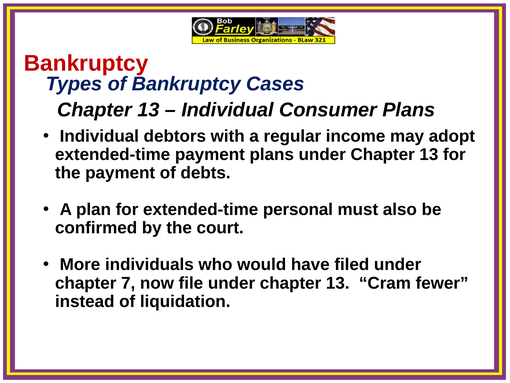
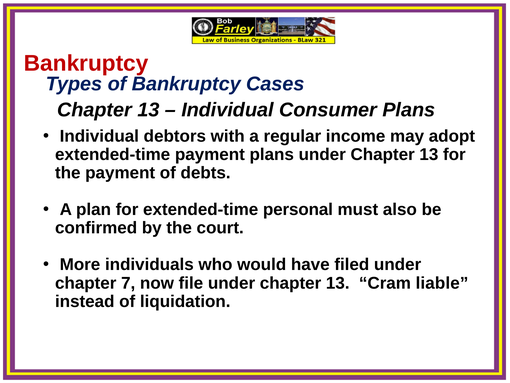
fewer: fewer -> liable (442, 283)
